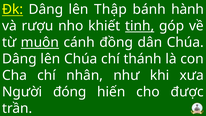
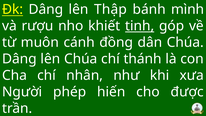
hành: hành -> mình (188, 9)
muôn underline: present -> none (40, 42)
đóng: đóng -> phép (70, 92)
